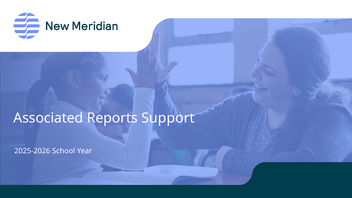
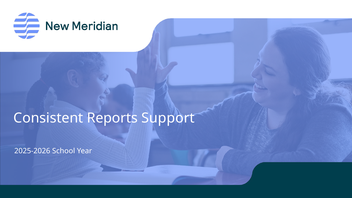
Associated: Associated -> Consistent (48, 118)
